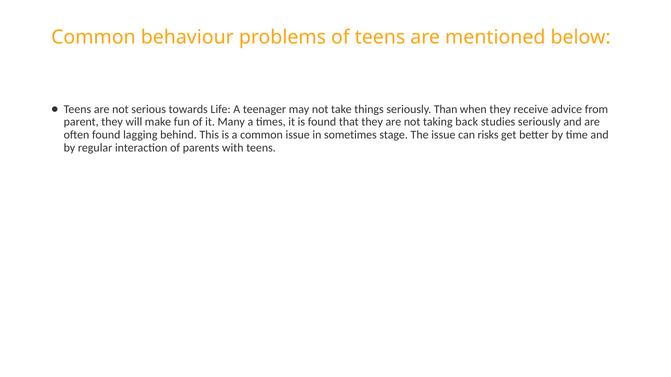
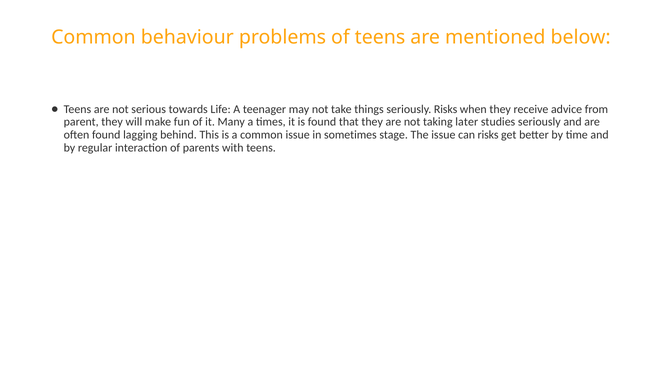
seriously Than: Than -> Risks (446, 109)
back: back -> later (467, 122)
